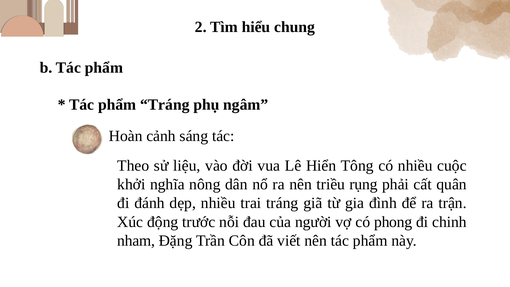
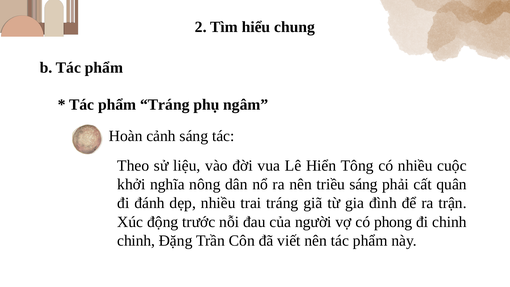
triều rụng: rụng -> sáng (364, 184)
nham: nham -> chinh (136, 240)
